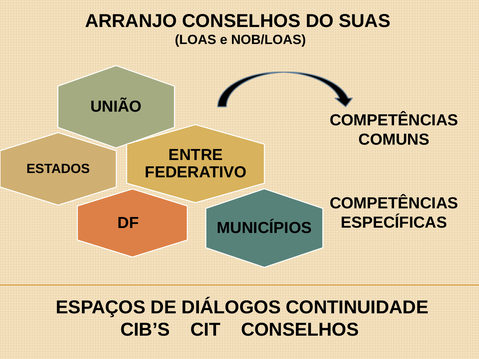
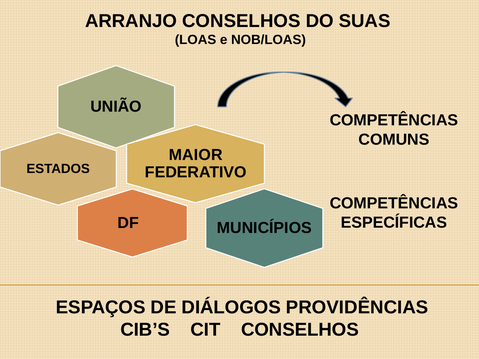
ENTRE: ENTRE -> MAIOR (196, 155)
CONTINUIDADE: CONTINUIDADE -> PROVIDÊNCIAS (357, 308)
